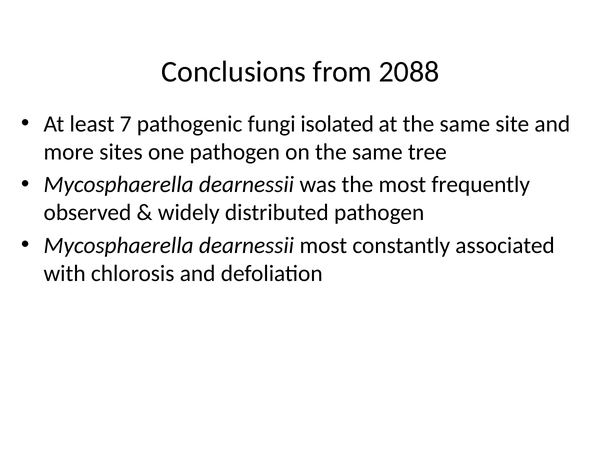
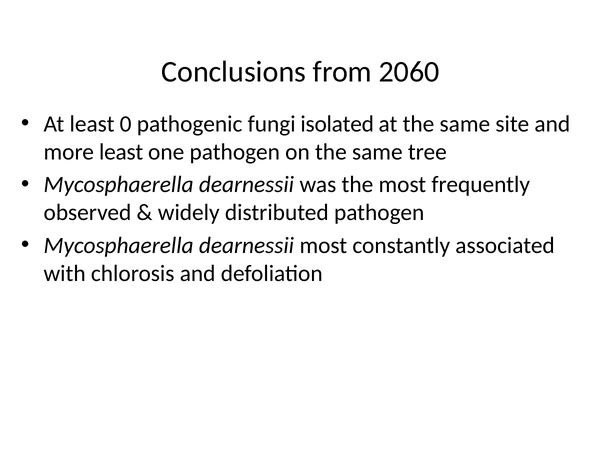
2088: 2088 -> 2060 (409, 72)
7: 7 -> 0 (126, 124)
more sites: sites -> least (121, 152)
